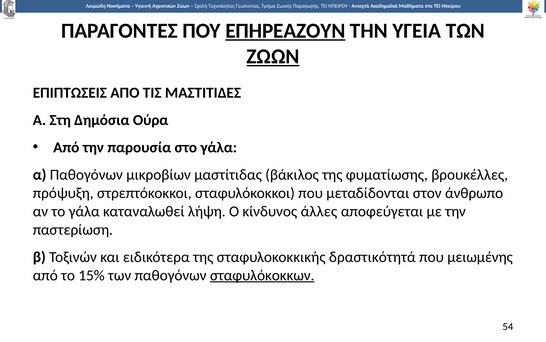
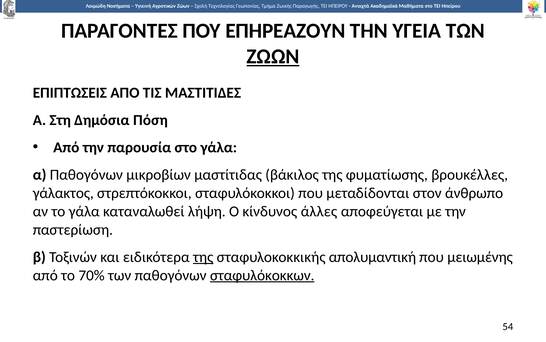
ΕΠΗΡΕΑΖΟΥΝ underline: present -> none (285, 31)
Ούρα: Ούρα -> Πόση (150, 120)
πρόψυξη: πρόψυξη -> γάλακτος (63, 193)
της underline: none -> present (203, 257)
δραστικότητά: δραστικότητά -> απολυμαντική (372, 257)
15%: 15% -> 70% (92, 275)
